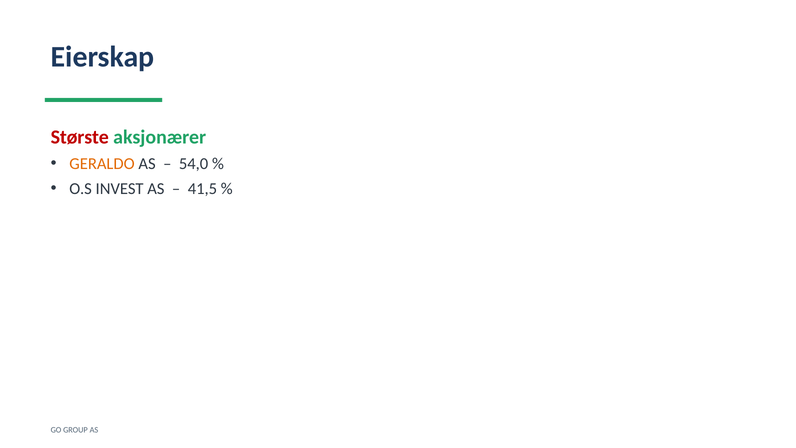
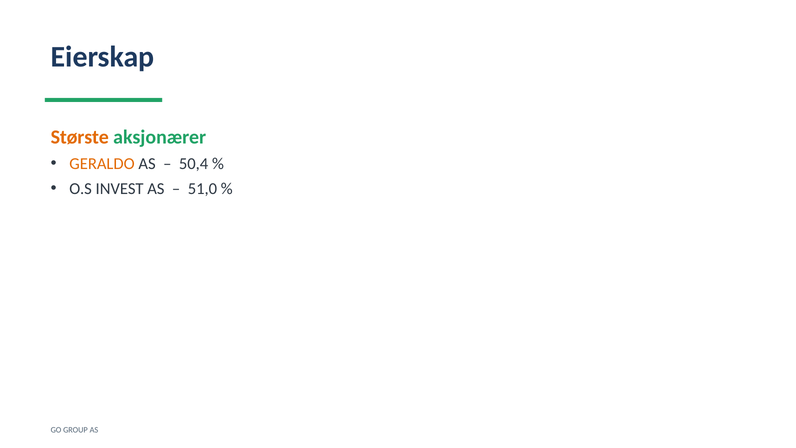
Største colour: red -> orange (80, 137)
54,0: 54,0 -> 50,4 (194, 164)
41,5: 41,5 -> 51,0 (202, 189)
